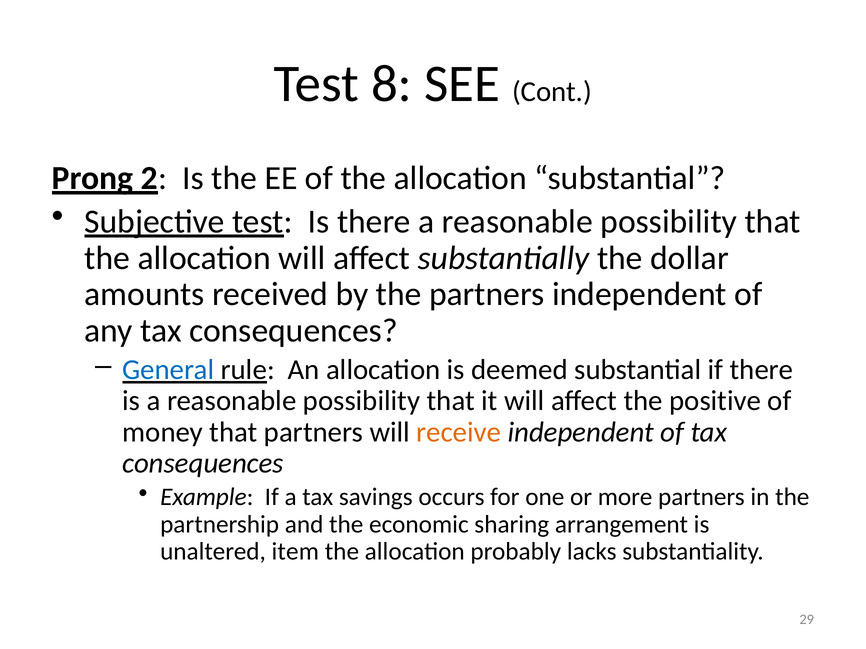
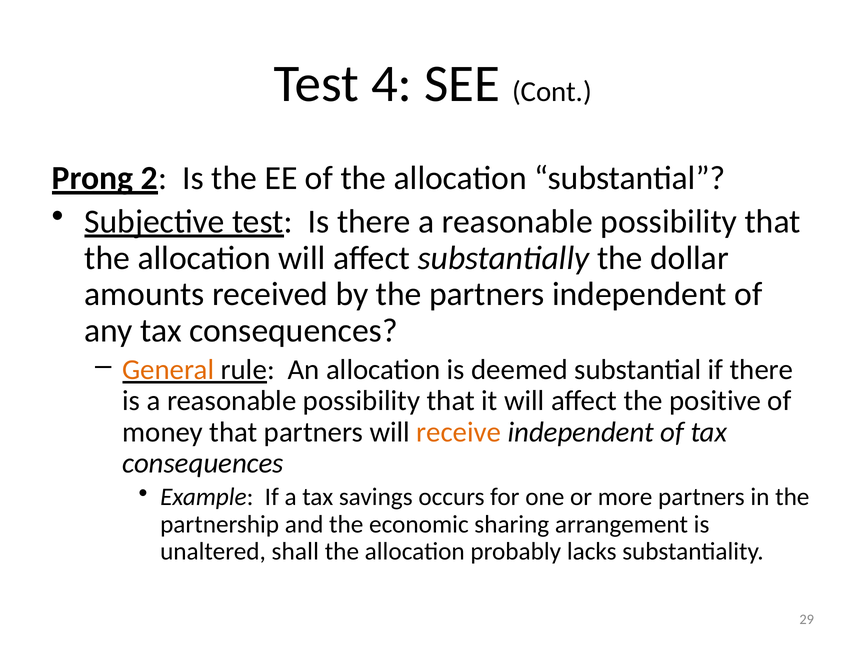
8: 8 -> 4 (392, 84)
General colour: blue -> orange (168, 370)
item: item -> shall (295, 552)
